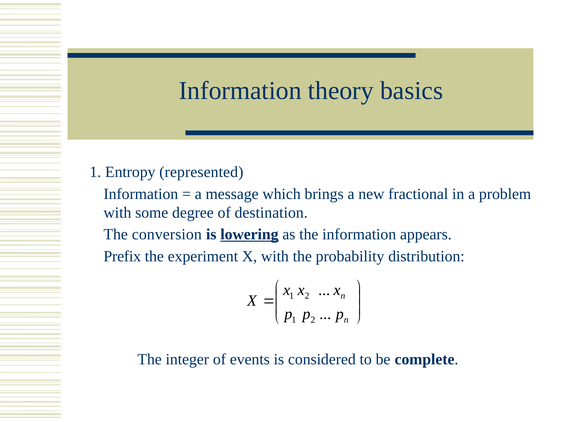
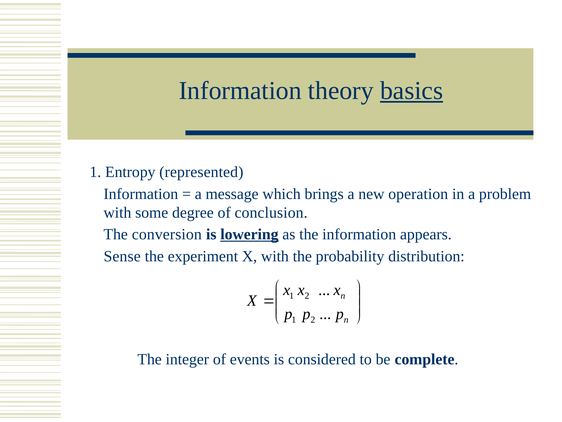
basics underline: none -> present (412, 91)
fractional: fractional -> operation (418, 194)
destination: destination -> conclusion (271, 212)
Prefix: Prefix -> Sense (122, 256)
